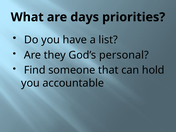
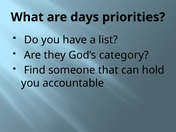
personal: personal -> category (124, 55)
